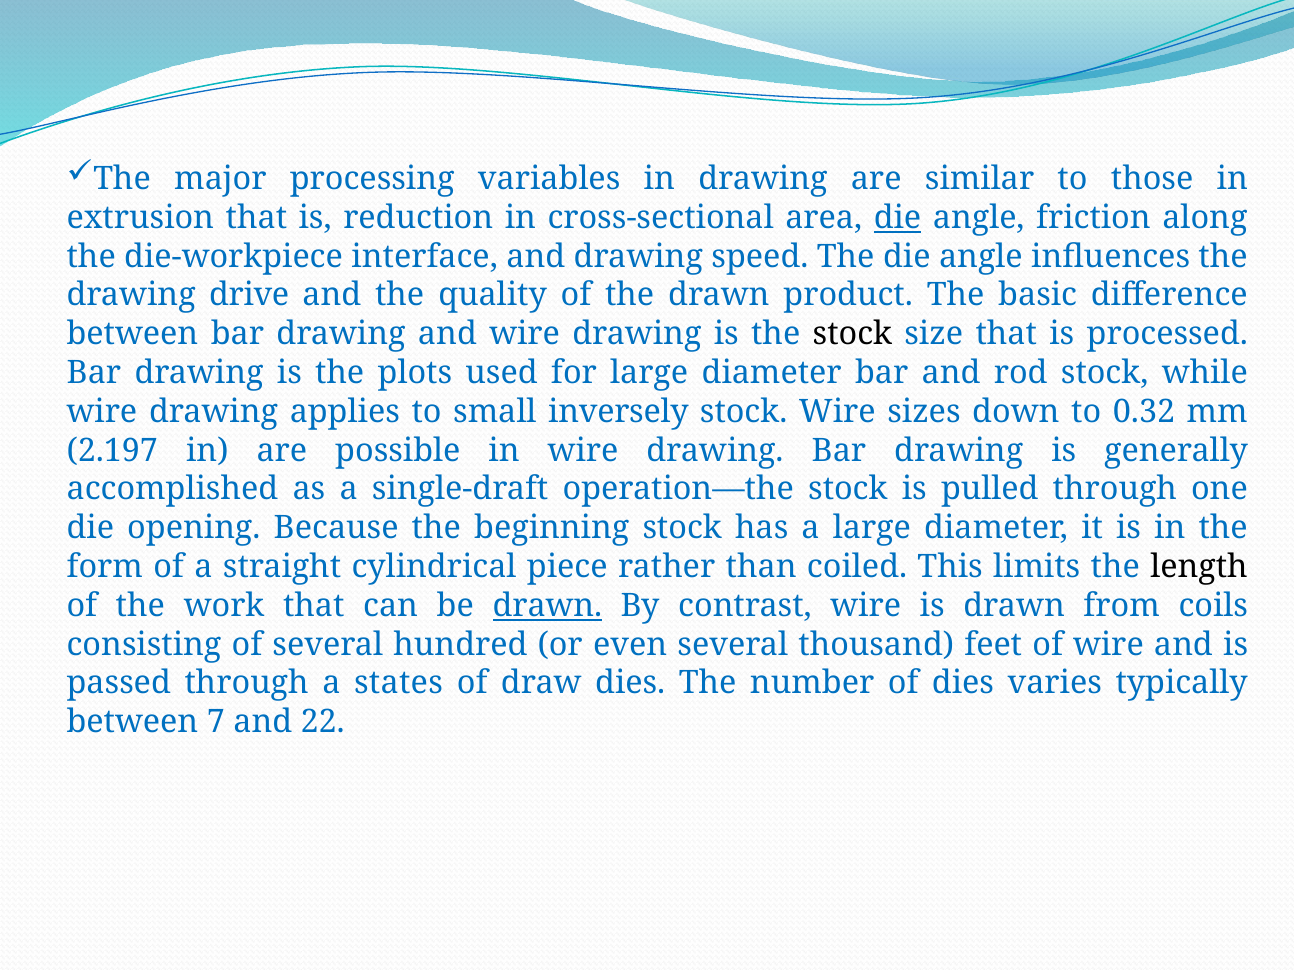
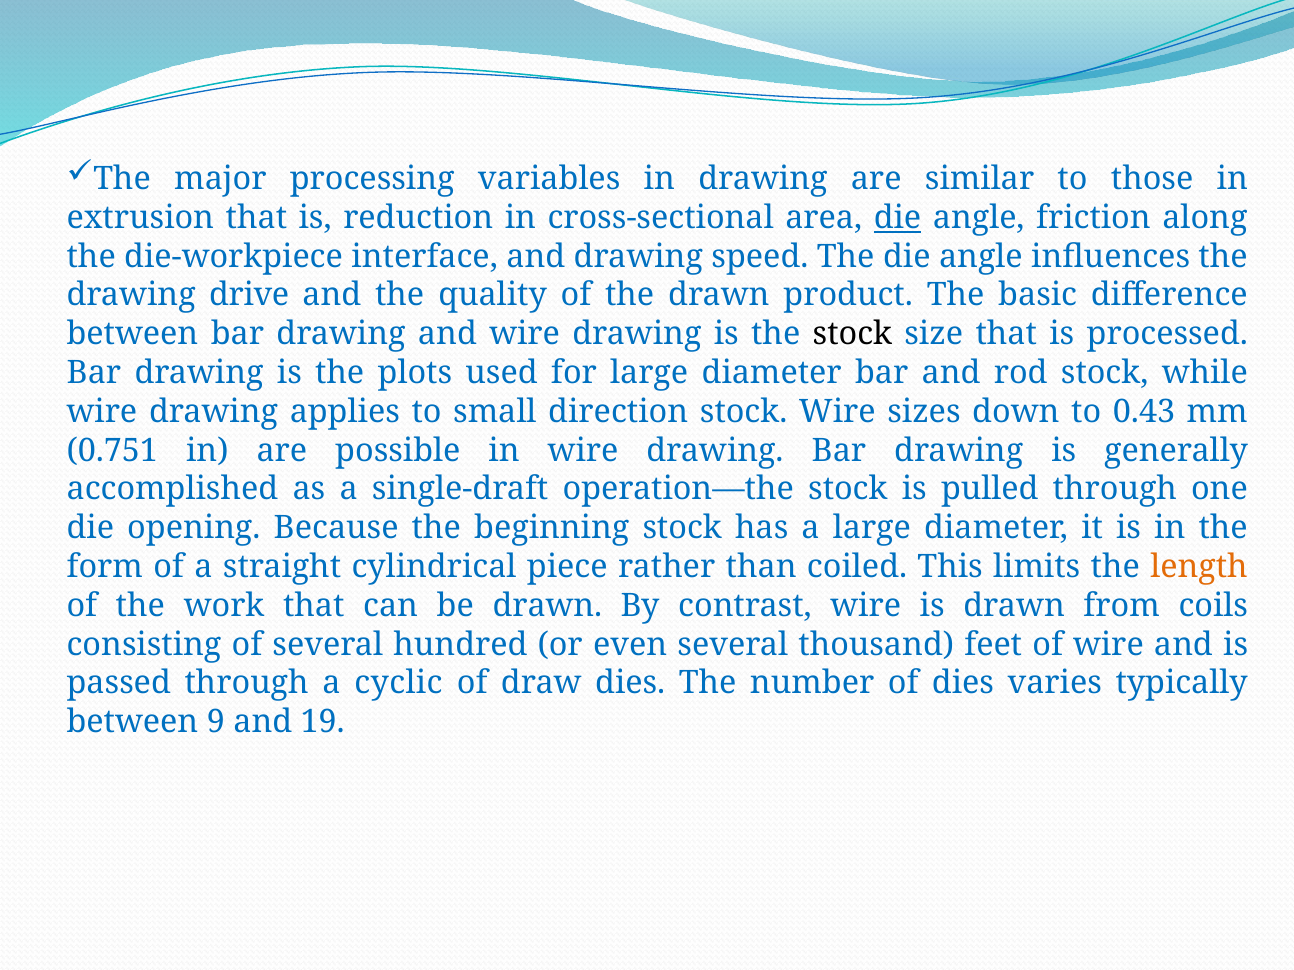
inversely: inversely -> direction (618, 412)
0.32: 0.32 -> 0.43 (1144, 412)
2.197: 2.197 -> 0.751 (112, 451)
length colour: black -> orange (1199, 567)
drawn underline: present -> none (547, 606)
states: states -> cyclic (398, 684)
7: 7 -> 9 (216, 722)
22: 22 -> 19 (323, 722)
